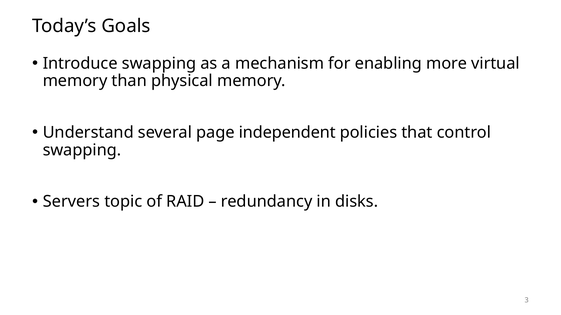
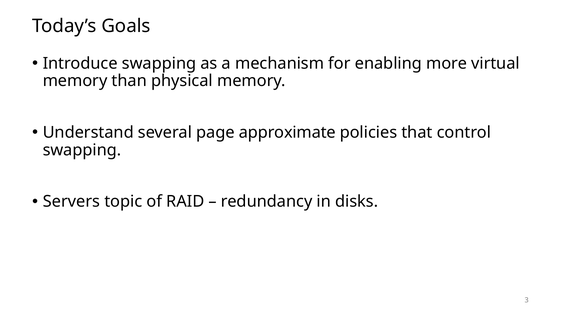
independent: independent -> approximate (287, 133)
